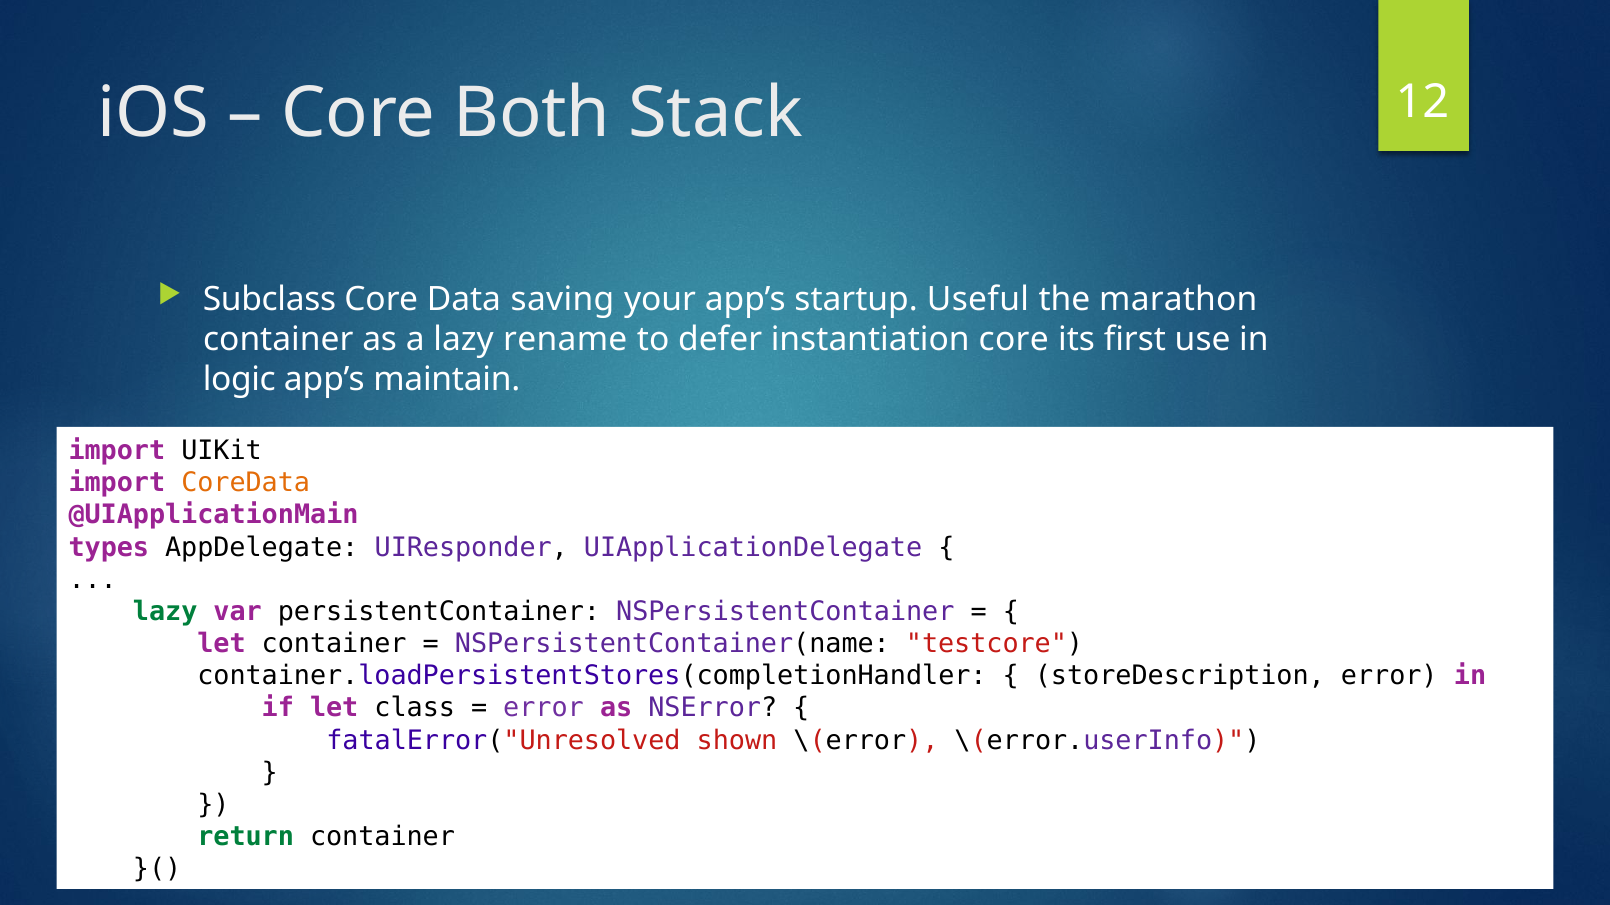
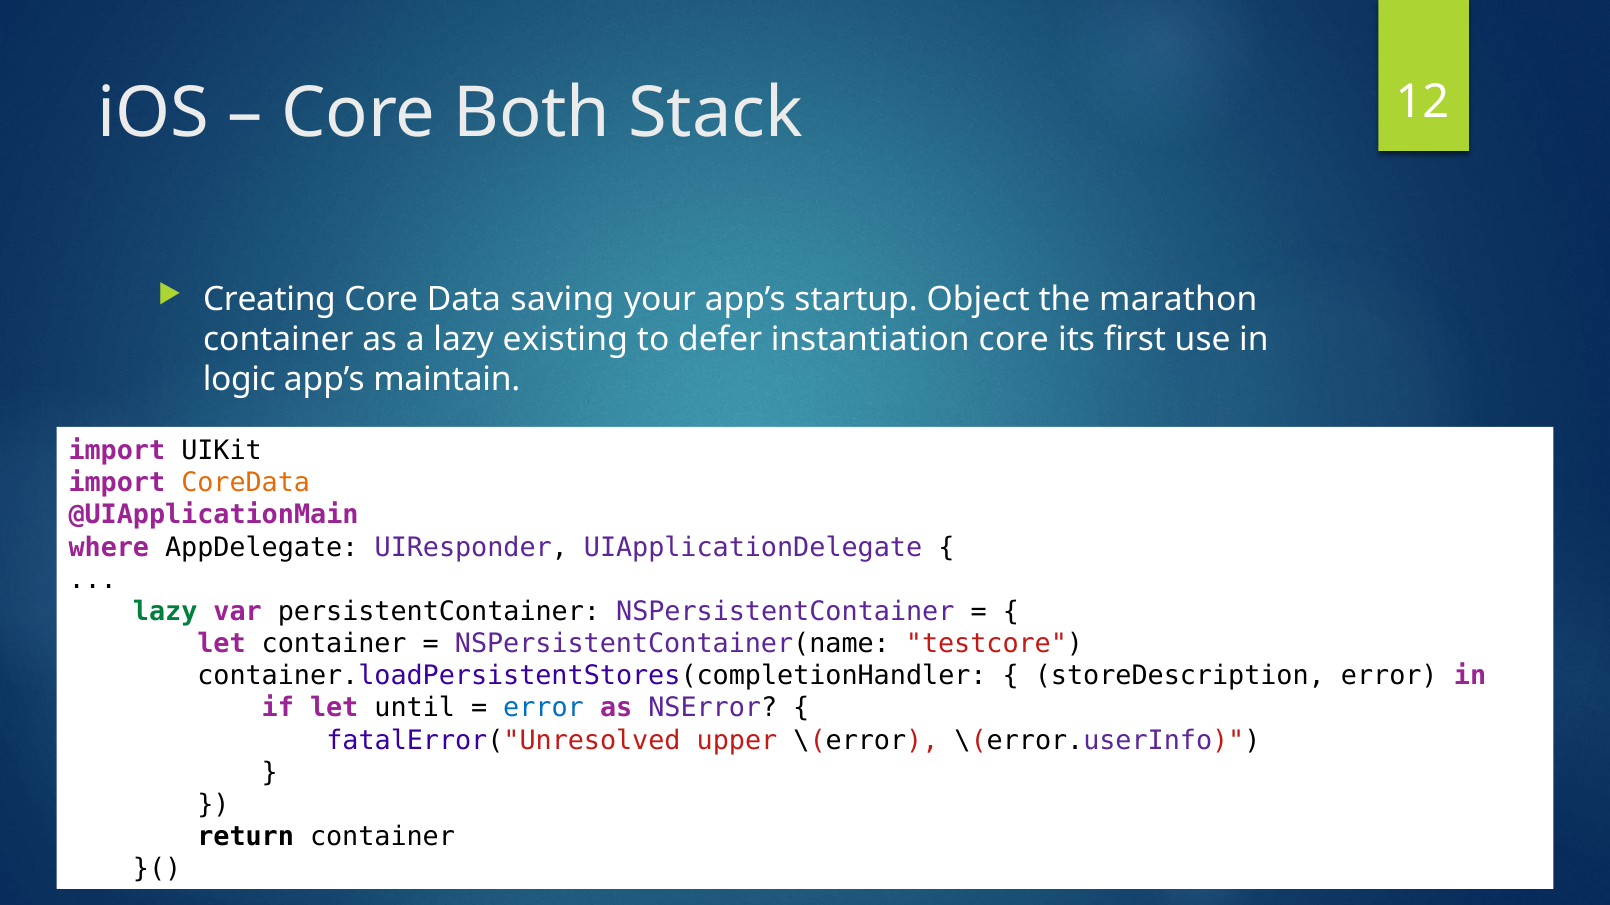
Subclass: Subclass -> Creating (269, 300)
Useful: Useful -> Object (978, 300)
rename: rename -> existing (565, 340)
types: types -> where (109, 548)
class: class -> until (415, 709)
error colour: purple -> blue (543, 709)
shown: shown -> upper (737, 741)
return colour: green -> black (246, 837)
